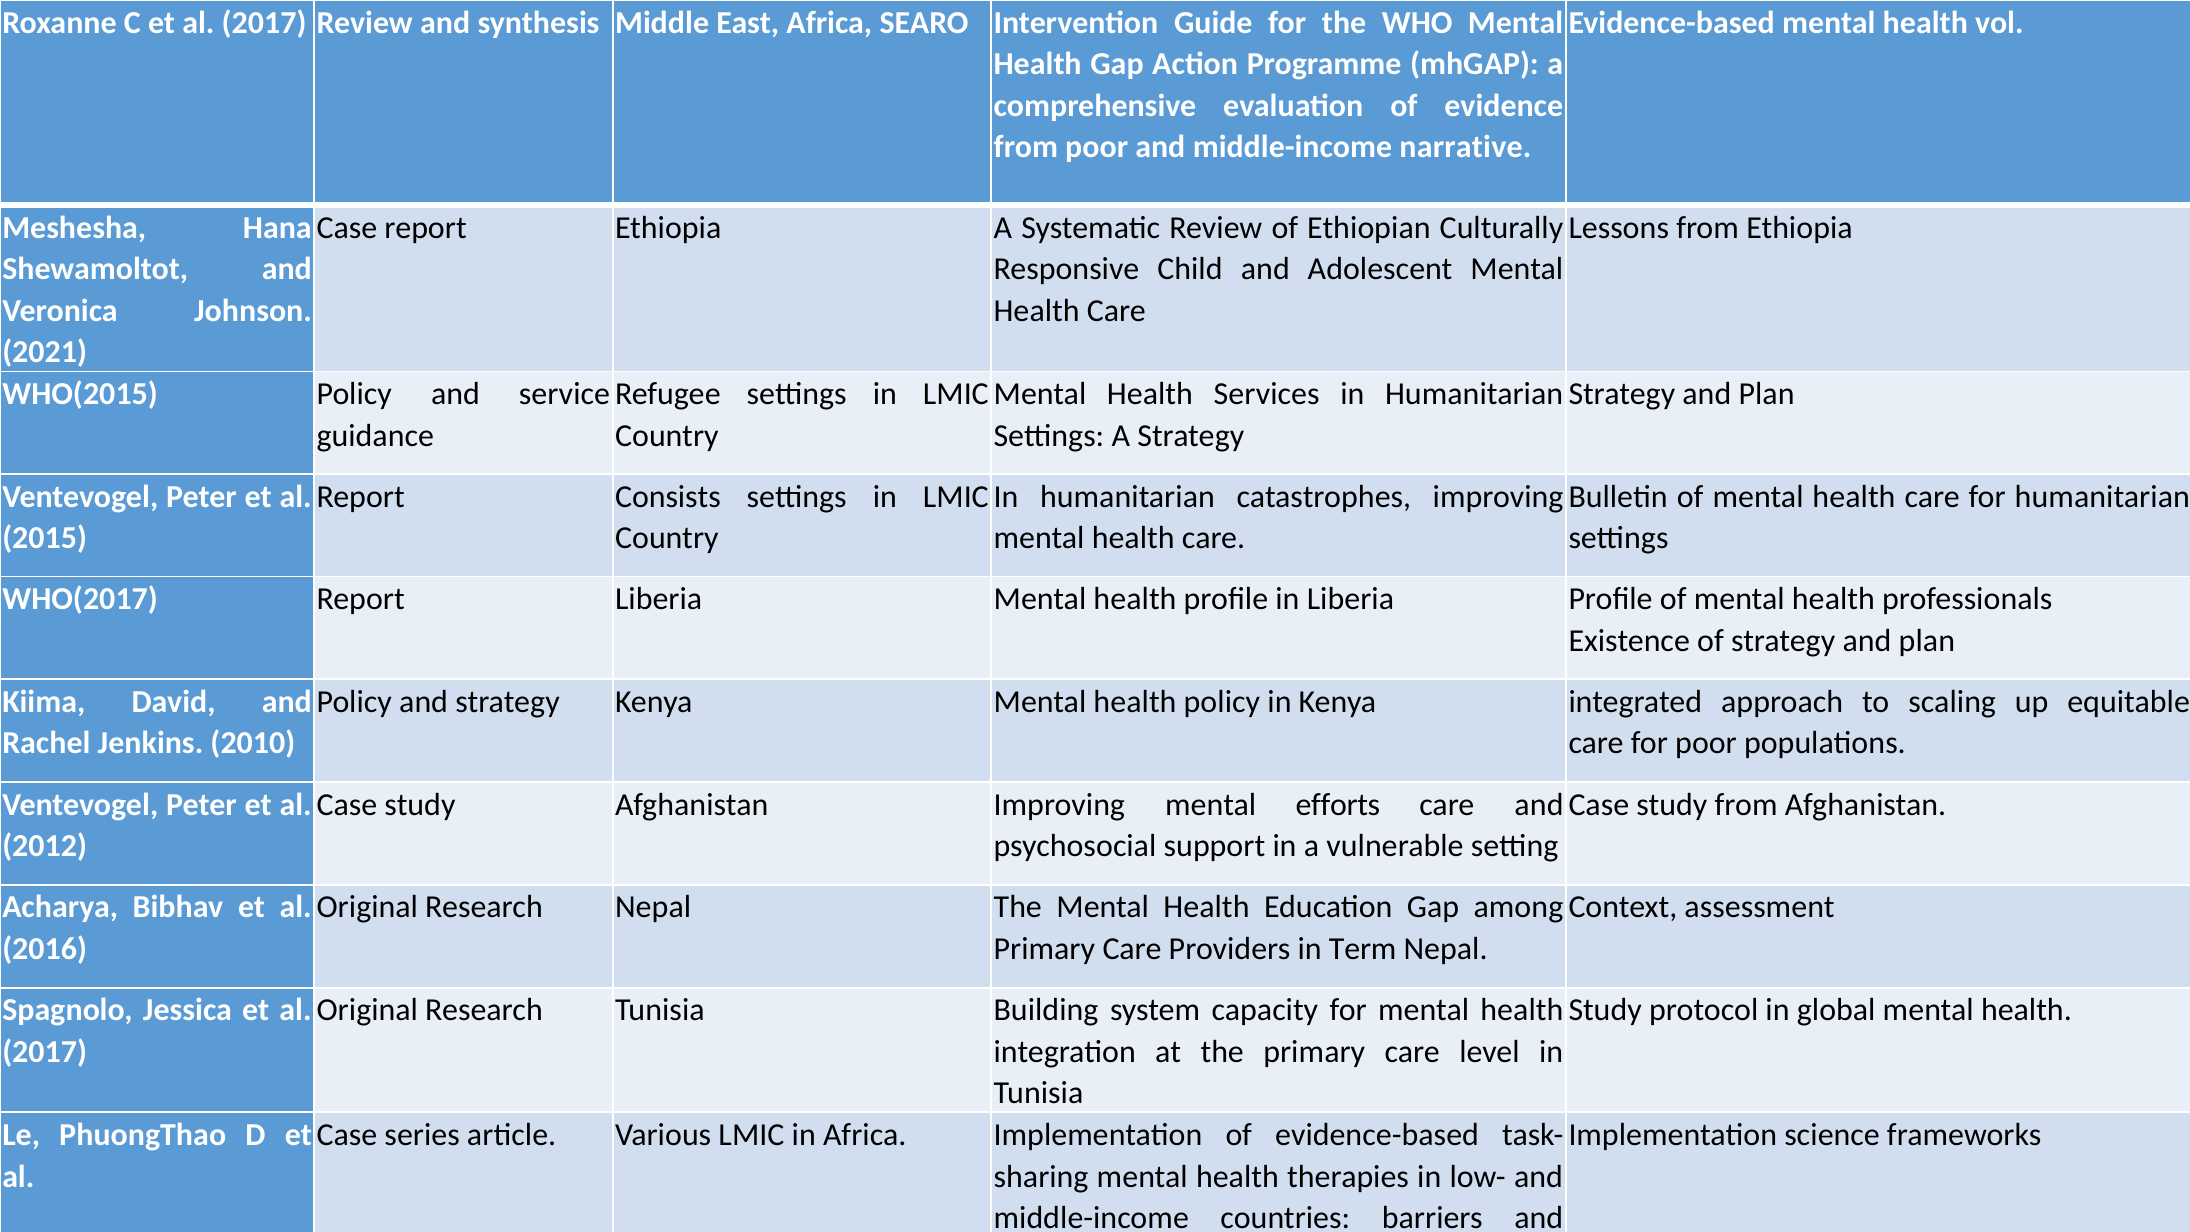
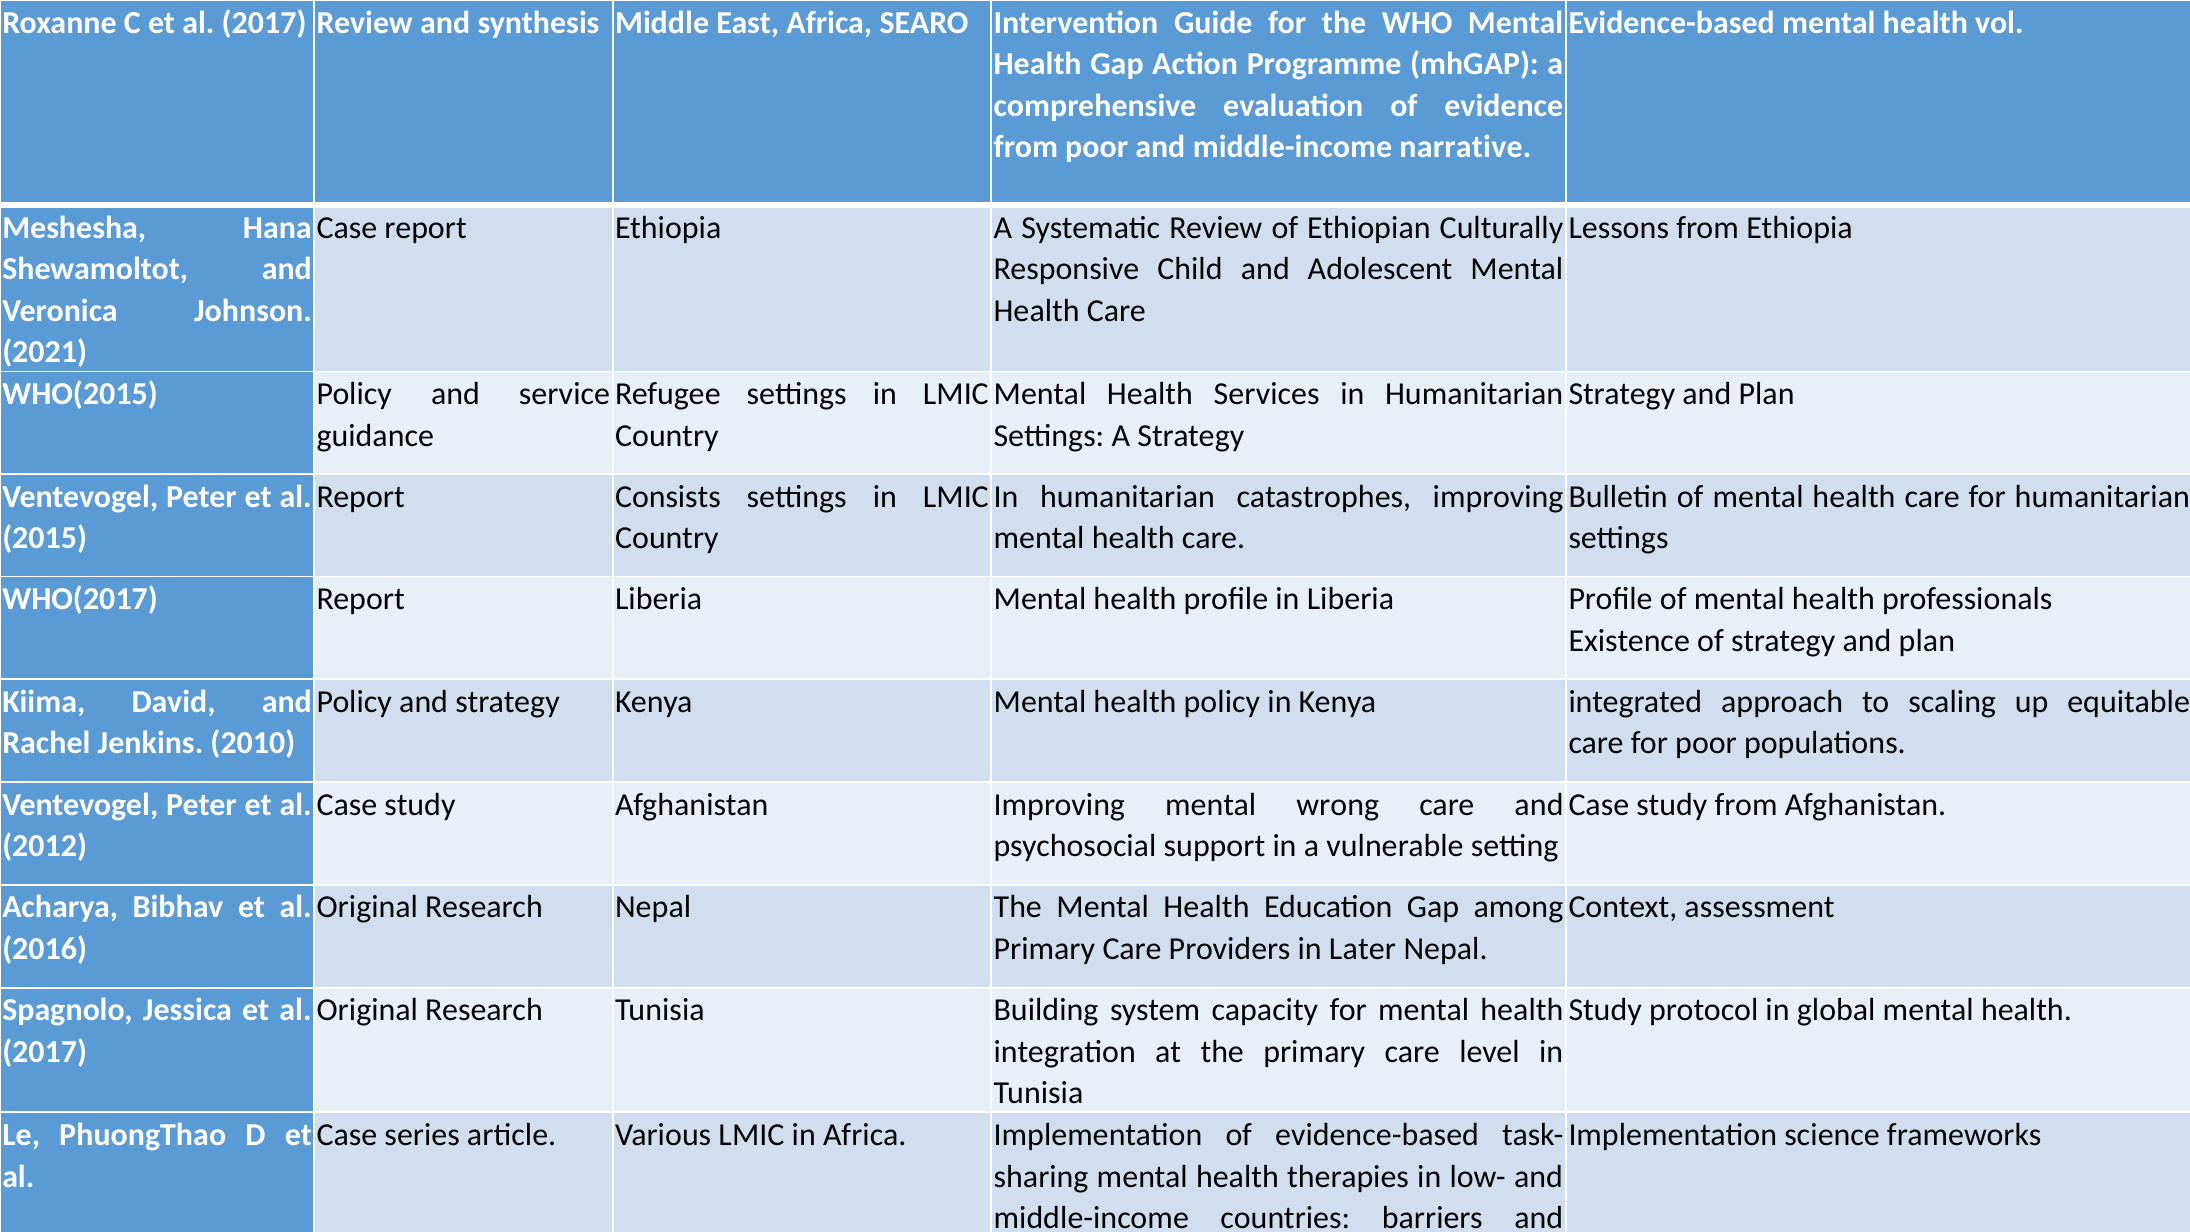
efforts: efforts -> wrong (1338, 804)
Term: Term -> Later (1363, 949)
